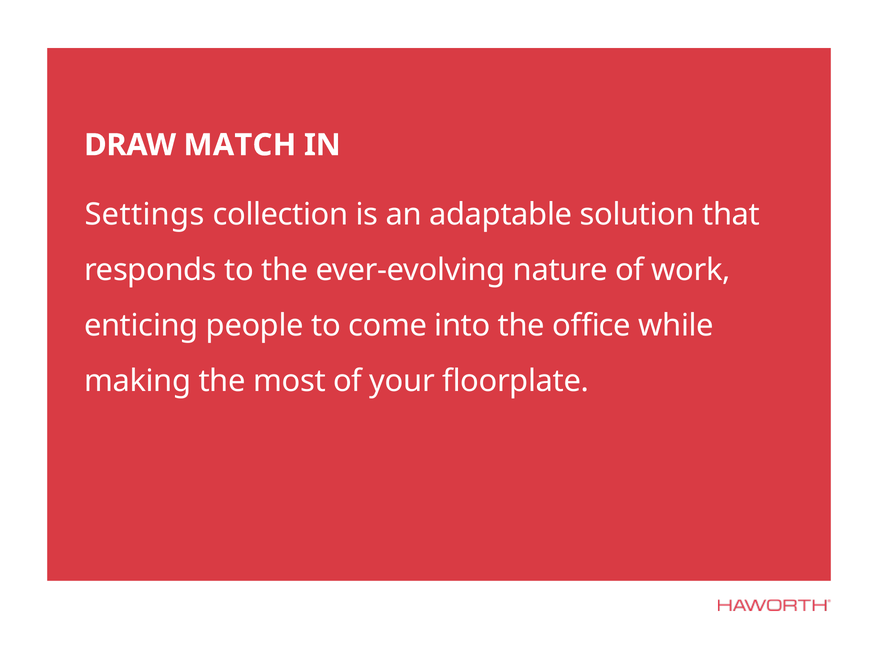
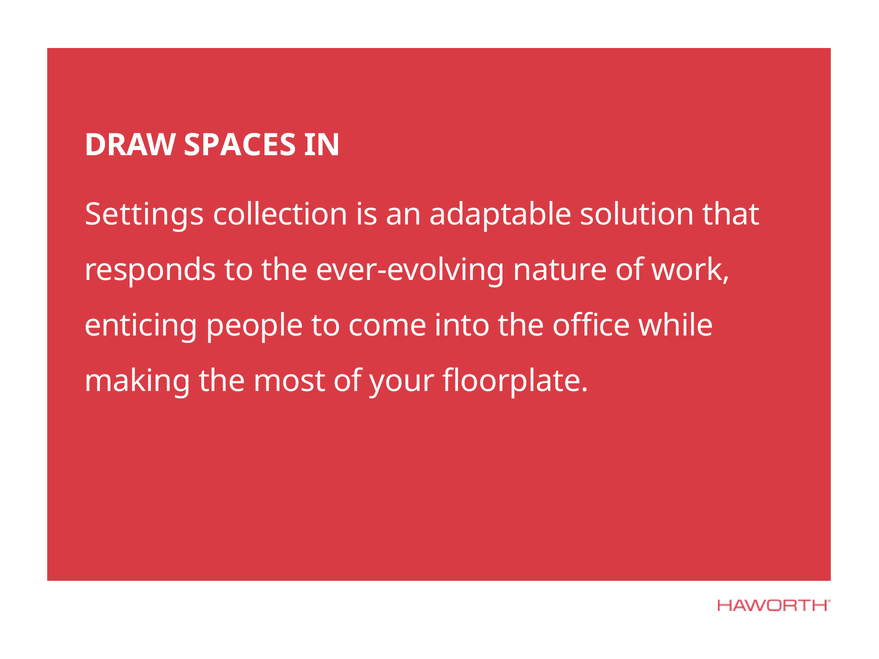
MATCH: MATCH -> SPACES (240, 145)
